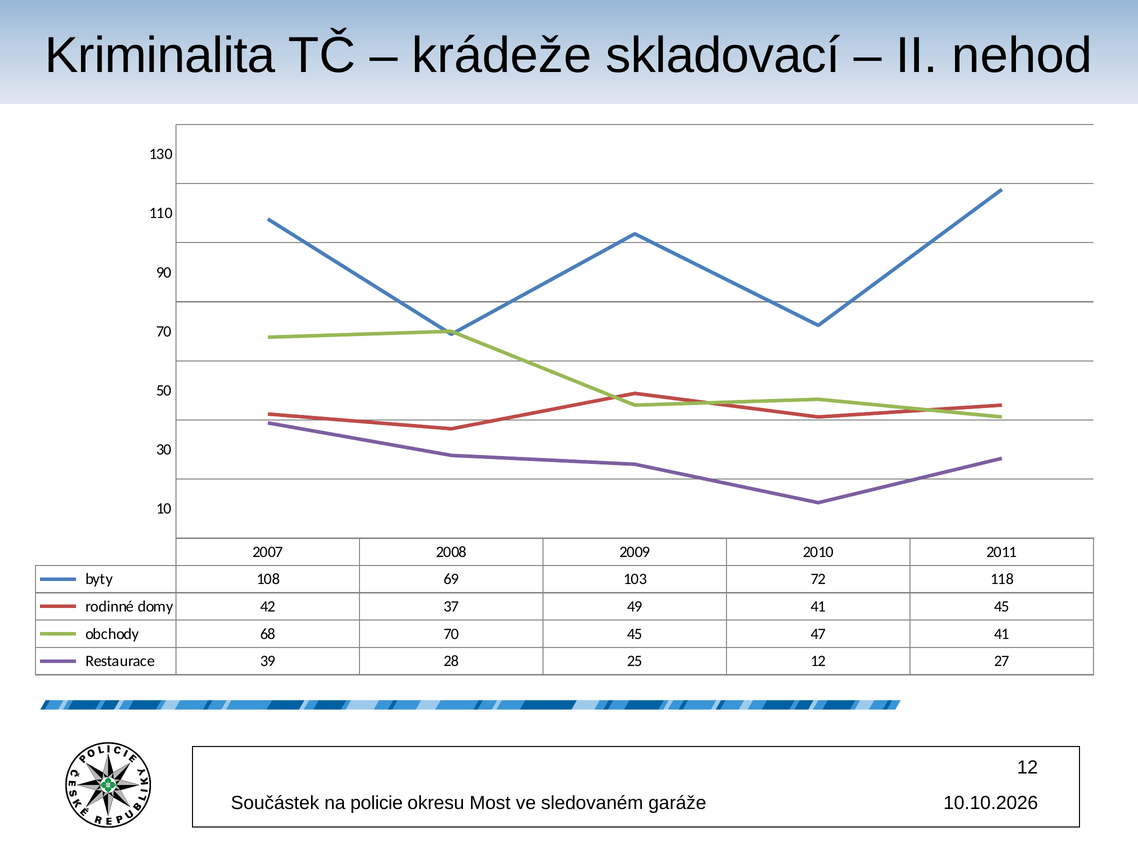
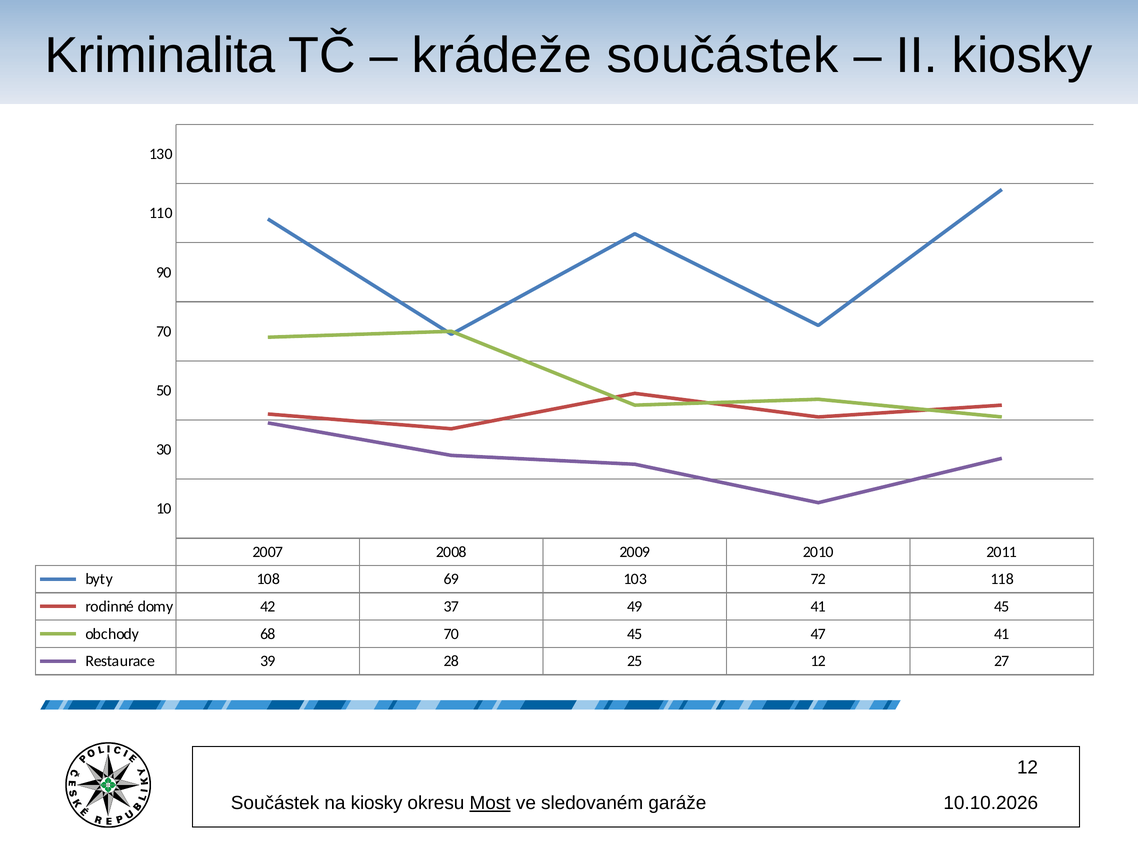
krádeže skladovací: skladovací -> součástek (722, 56)
II nehod: nehod -> kiosky (1022, 56)
na policie: policie -> kiosky (377, 804)
Most underline: none -> present (490, 804)
